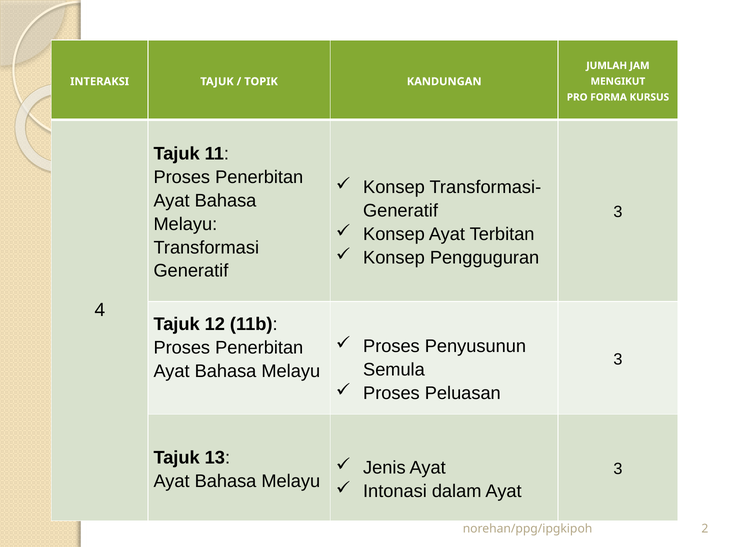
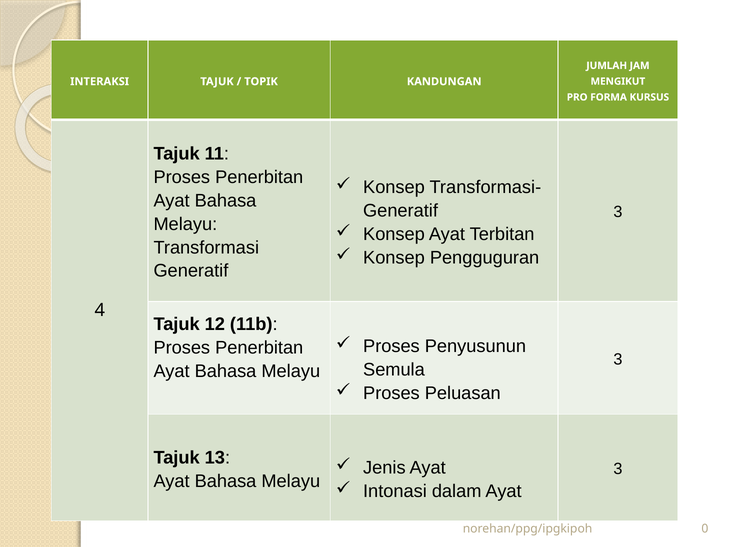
2: 2 -> 0 (705, 529)
